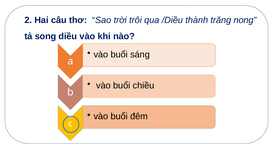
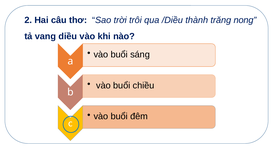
song: song -> vang (45, 36)
